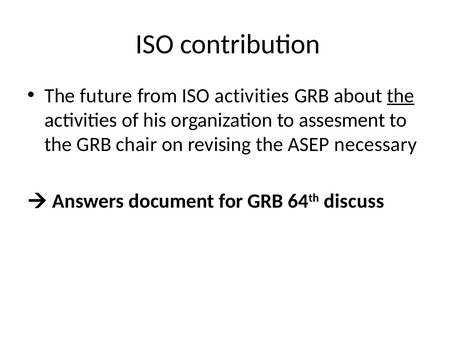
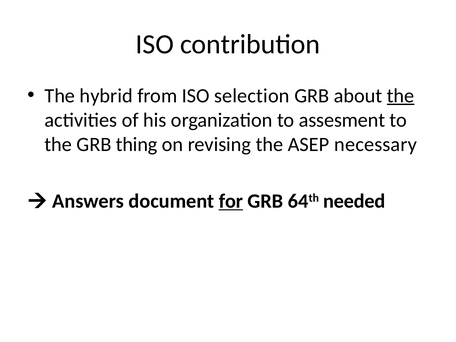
future: future -> hybrid (106, 96)
ISO activities: activities -> selection (252, 96)
chair: chair -> thing (137, 144)
for underline: none -> present (231, 201)
discuss: discuss -> needed (354, 201)
